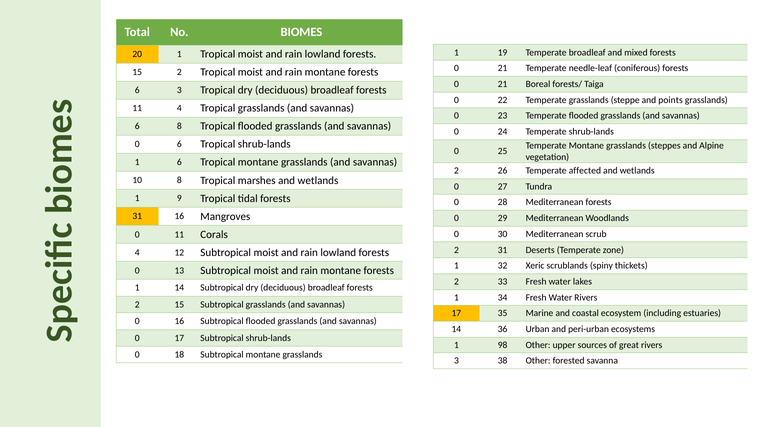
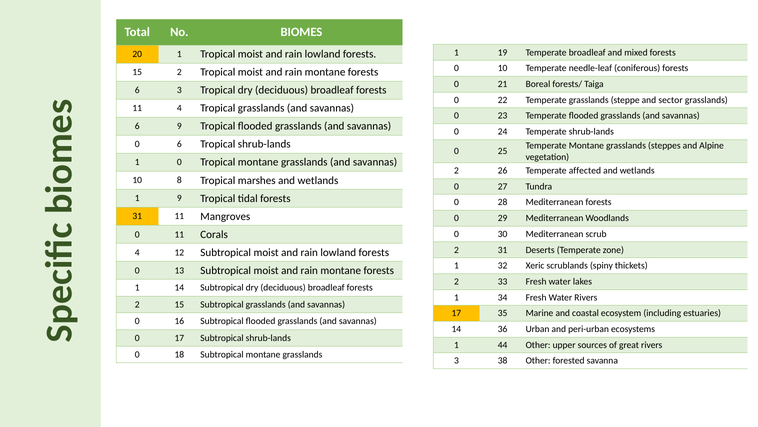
21: 21 -> 10 (503, 68)
points: points -> sector (671, 100)
6 8: 8 -> 9 (179, 126)
1 6: 6 -> 0 (179, 162)
31 16: 16 -> 11 (179, 216)
98: 98 -> 44 (503, 344)
